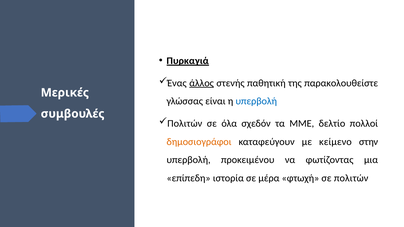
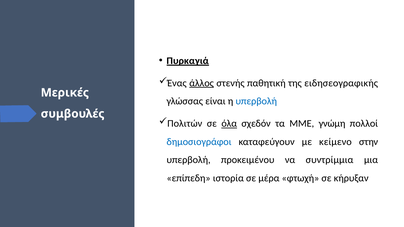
παρακολουθείστε: παρακολουθείστε -> ειδησεογραφικής (341, 83)
όλα underline: none -> present (229, 124)
δελτίο: δελτίο -> γνώμη (332, 124)
δημοσιογράφοι colour: orange -> blue (199, 142)
φωτίζοντας: φωτίζοντας -> συντρίμμια (330, 160)
σε πολιτών: πολιτών -> κήρυξαν (351, 178)
